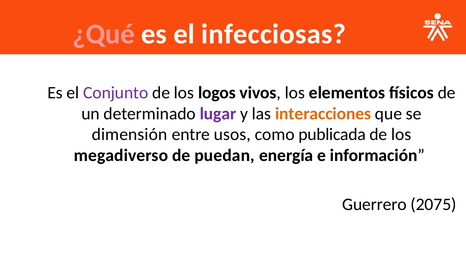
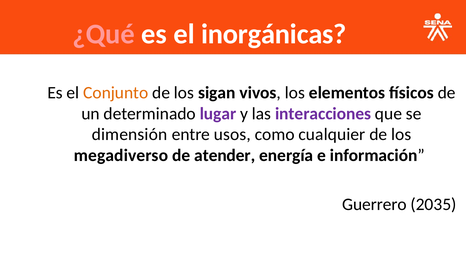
infecciosas: infecciosas -> inorgánicas (274, 34)
Conjunto colour: purple -> orange (116, 93)
logos: logos -> sigan (217, 93)
interacciones colour: orange -> purple (323, 114)
publicada: publicada -> cualquier (332, 135)
puedan: puedan -> atender (225, 156)
2075: 2075 -> 2035 (434, 205)
